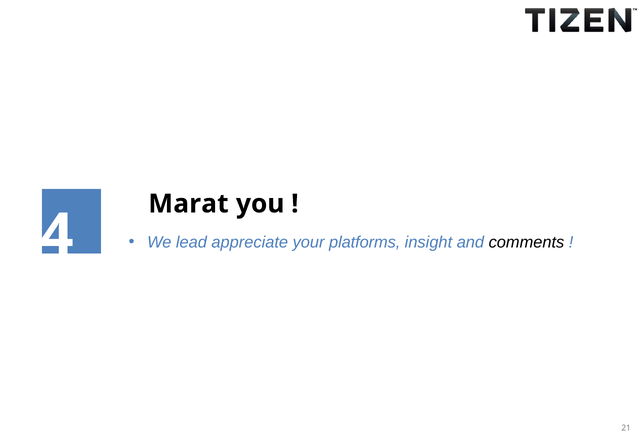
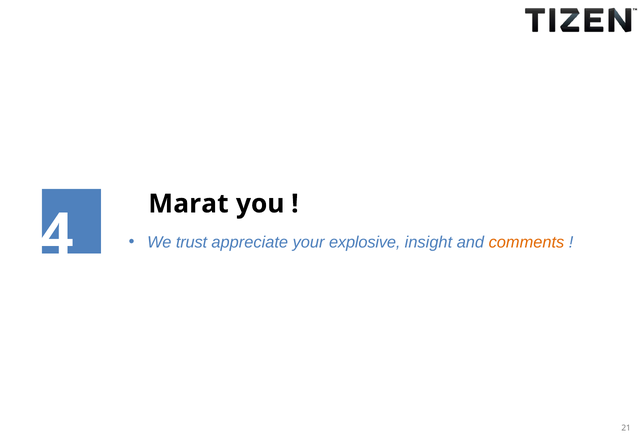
lead: lead -> trust (192, 243)
platforms: platforms -> explosive (365, 243)
comments colour: black -> orange (526, 243)
